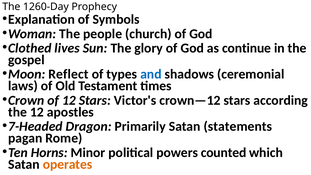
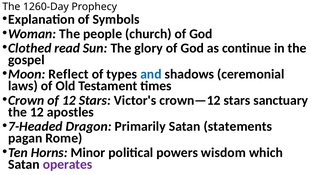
lives: lives -> read (67, 48)
according: according -> sanctuary (281, 100)
counted: counted -> wisdom (223, 152)
operates colour: orange -> purple (68, 164)
